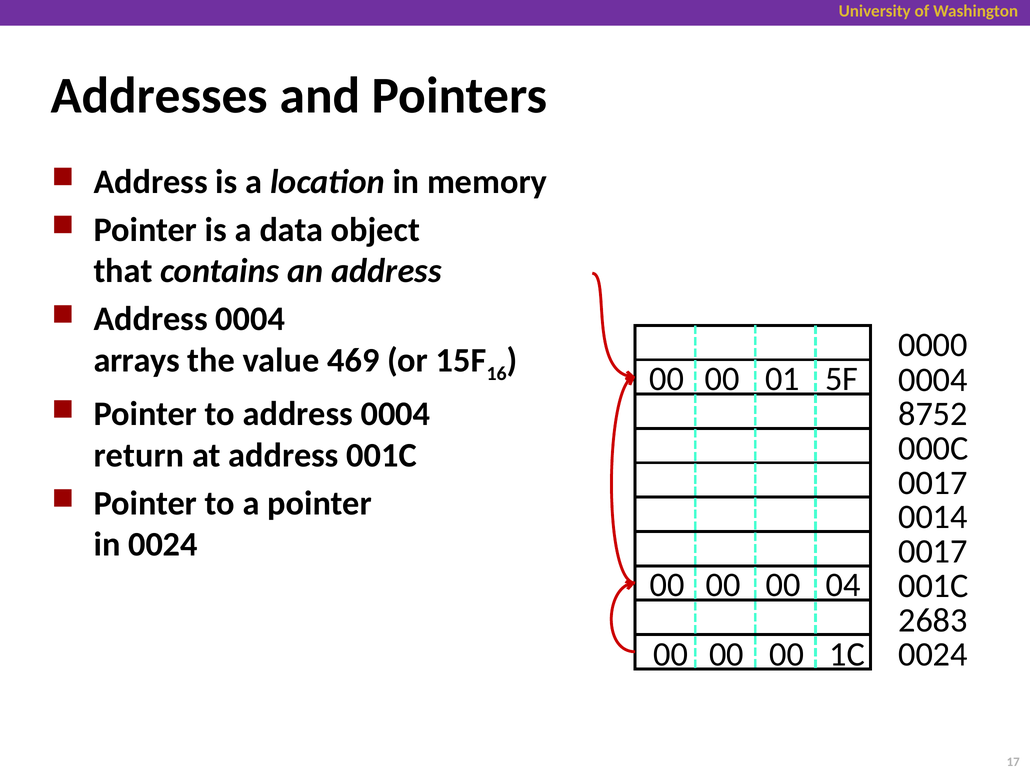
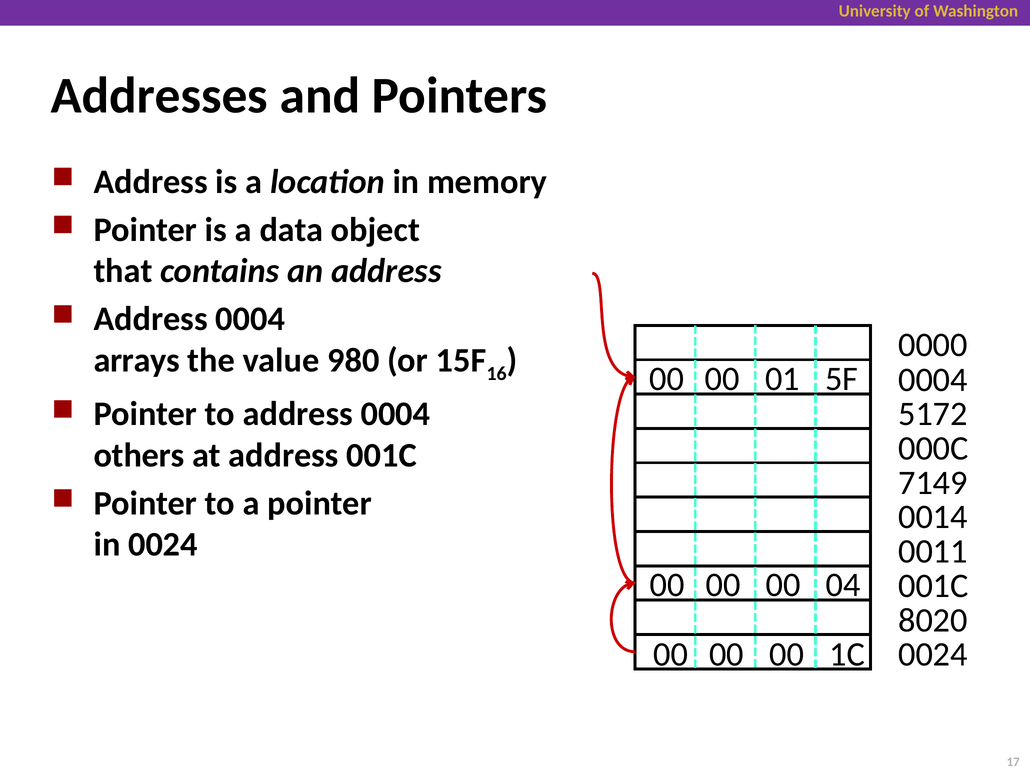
469: 469 -> 980 (353, 360)
8752: 8752 -> 5172 (933, 414)
return: return -> others (139, 455)
0017: 0017 -> 7149 (933, 482)
0017: 0017 -> 0011 (933, 551)
2683: 2683 -> 8020 (933, 620)
